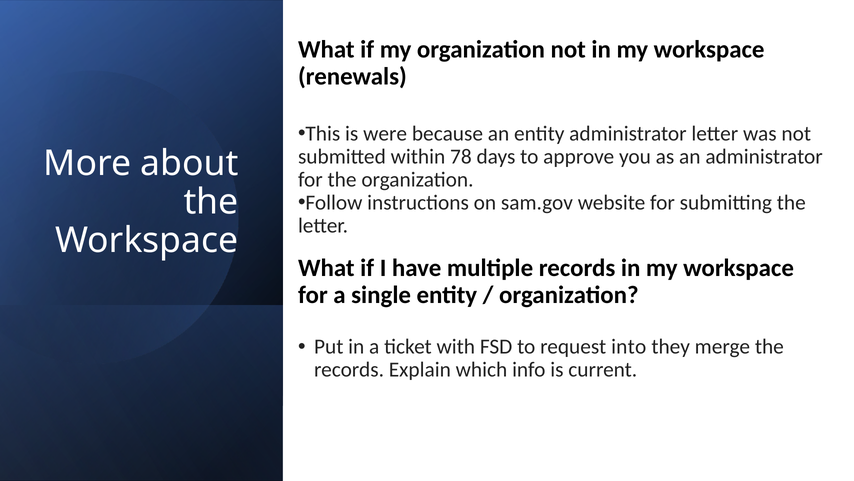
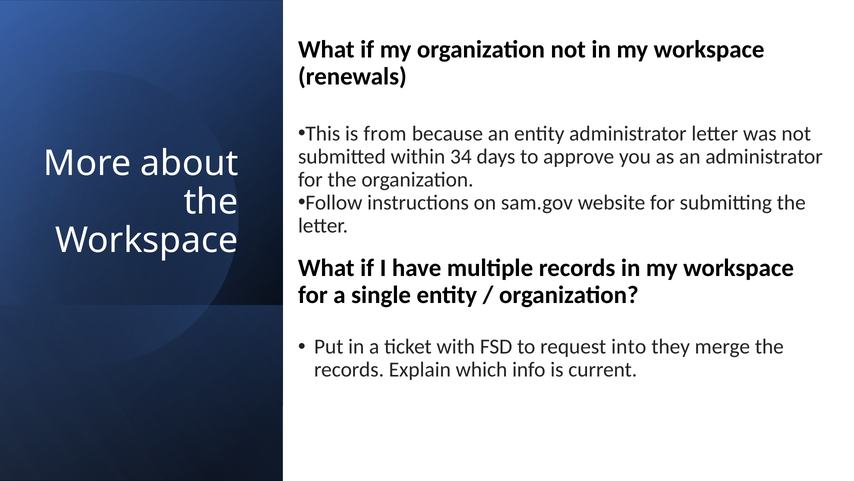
were: were -> from (385, 133)
78: 78 -> 34 (461, 156)
